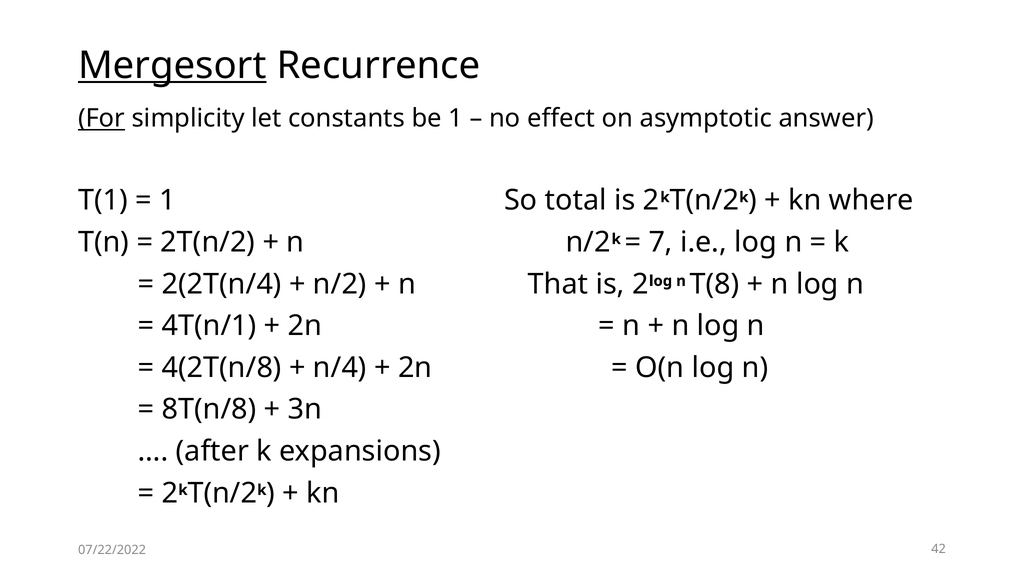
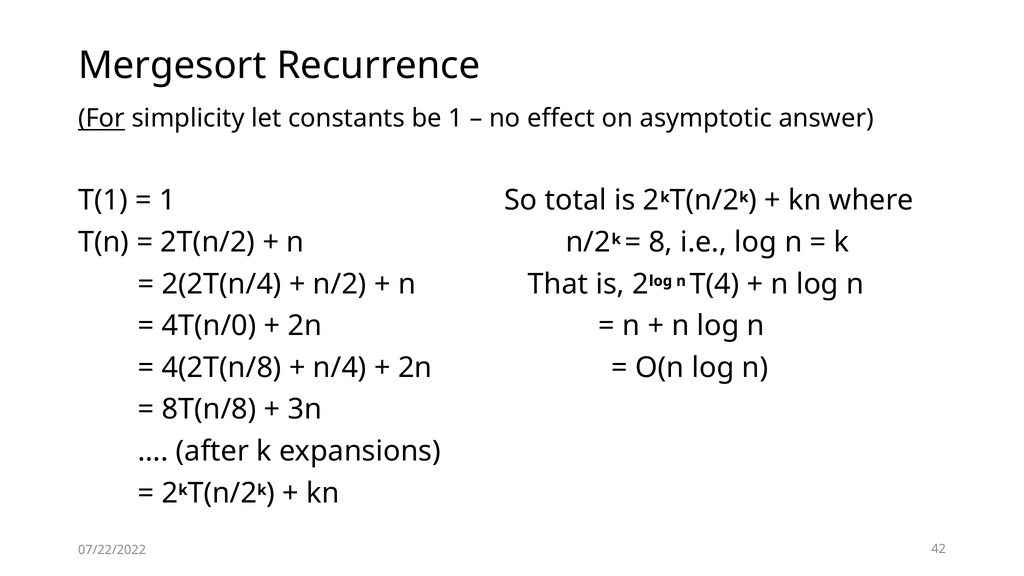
Mergesort underline: present -> none (172, 66)
7: 7 -> 8 (661, 242)
T(8: T(8 -> T(4 (715, 284)
4T(n/1: 4T(n/1 -> 4T(n/0 (209, 326)
